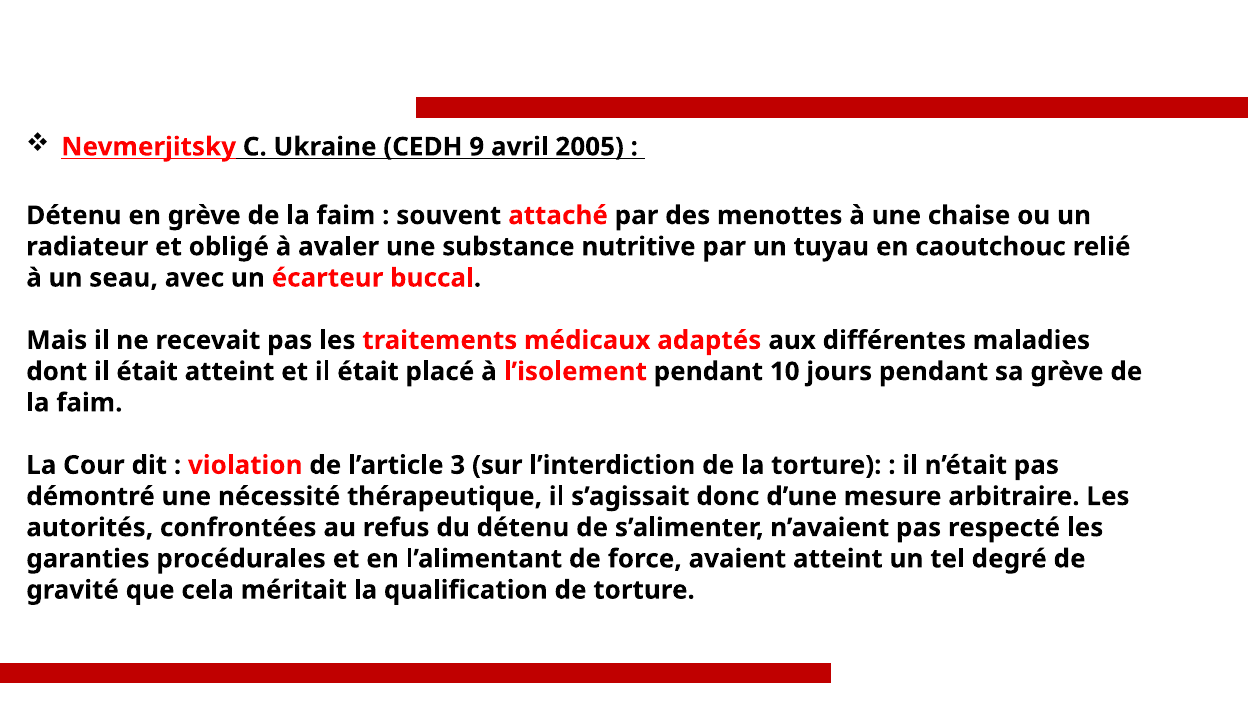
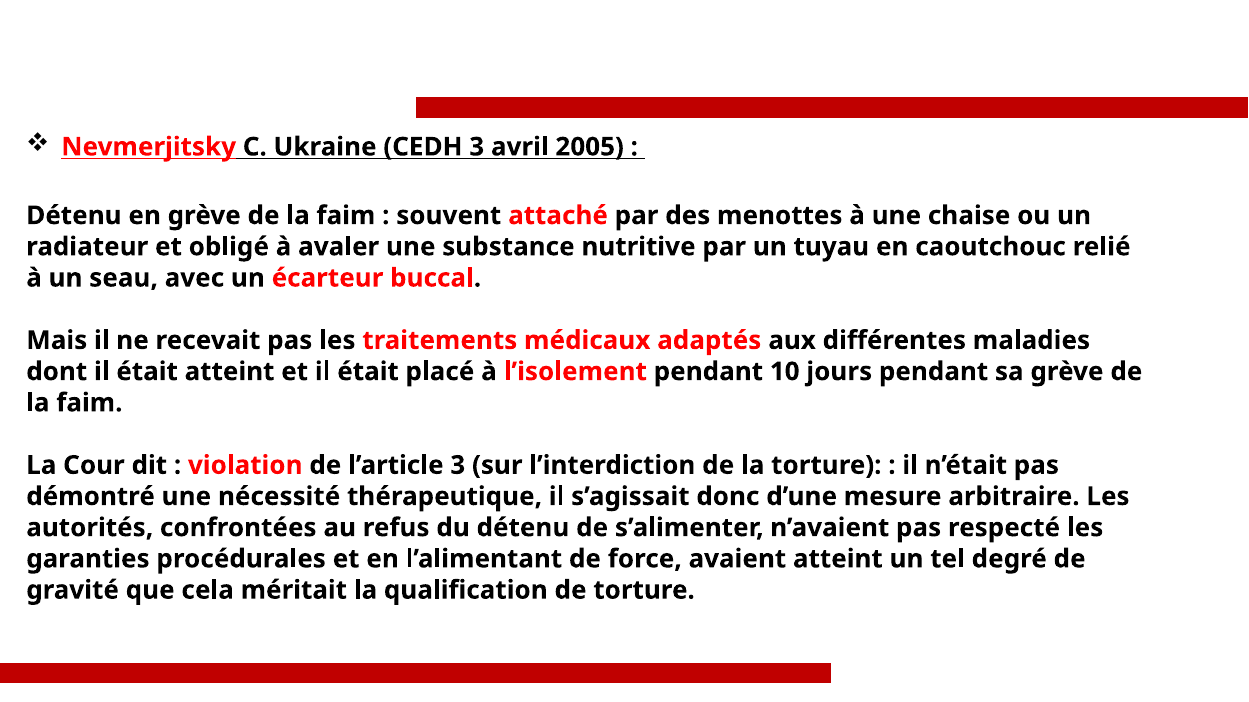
CEDH 9: 9 -> 3 (477, 147)
